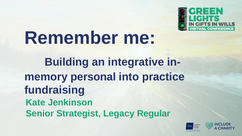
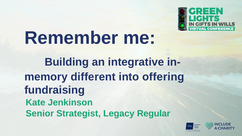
personal: personal -> different (93, 77)
practice: practice -> offering (163, 77)
